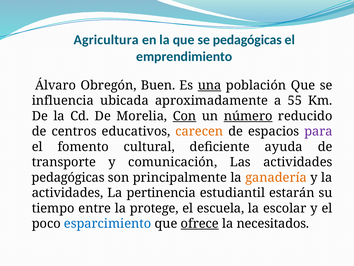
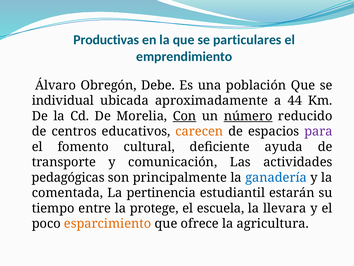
Agricultura: Agricultura -> Productivas (106, 40)
se pedagógicas: pedagógicas -> particulares (247, 40)
Buen: Buen -> Debe (158, 85)
una underline: present -> none (210, 85)
influencia: influencia -> individual (63, 101)
55: 55 -> 44 (295, 101)
ganadería colour: orange -> blue (276, 177)
actividades: actividades -> comentada (67, 193)
escolar: escolar -> llevara (285, 208)
esparcimiento colour: blue -> orange (108, 223)
ofrece underline: present -> none (200, 223)
necesitados: necesitados -> agricultura (273, 223)
